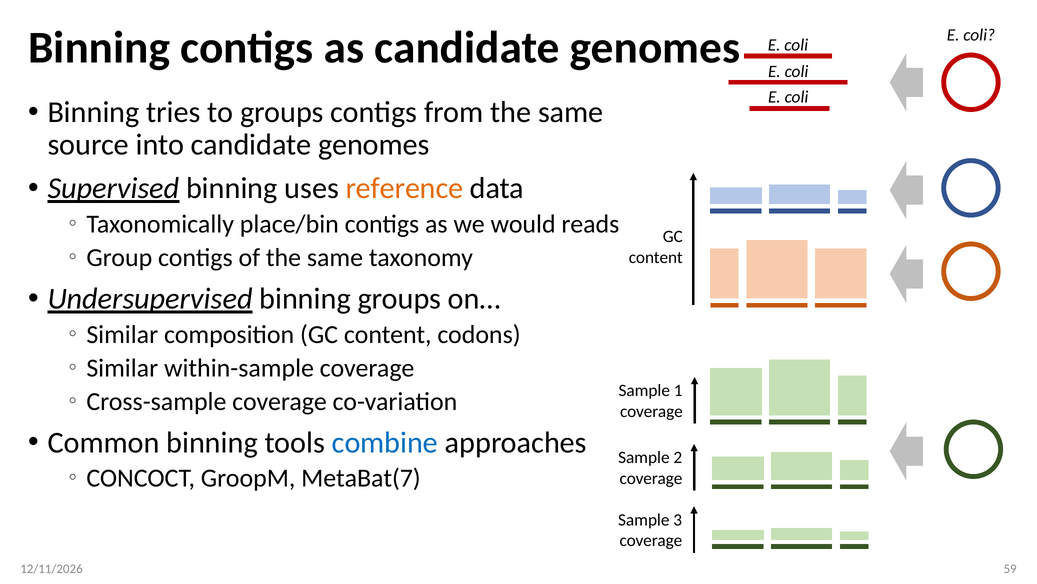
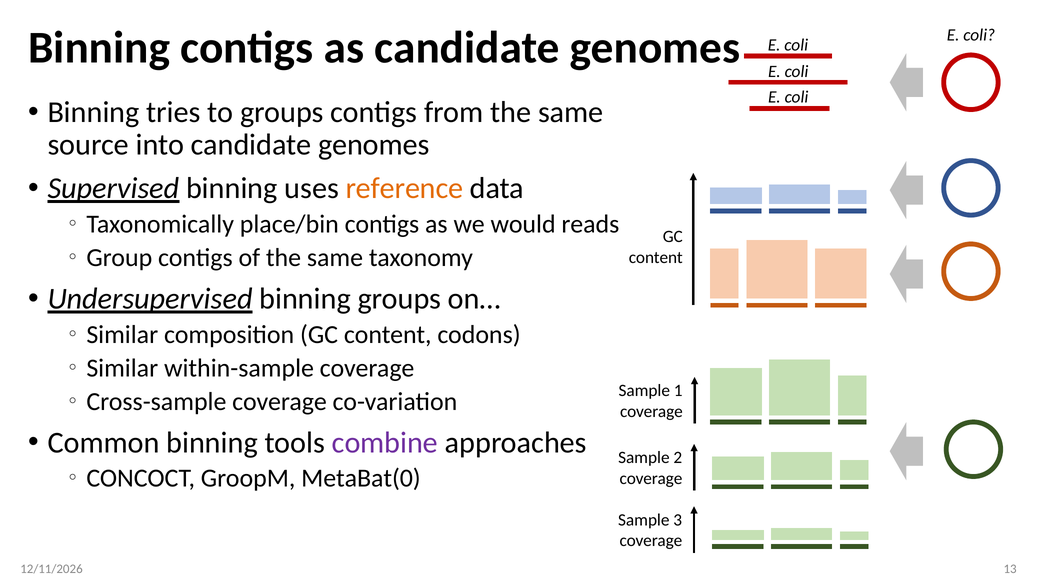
combine colour: blue -> purple (385, 442)
MetaBat(7: MetaBat(7 -> MetaBat(0 (361, 478)
59: 59 -> 13 (1010, 568)
